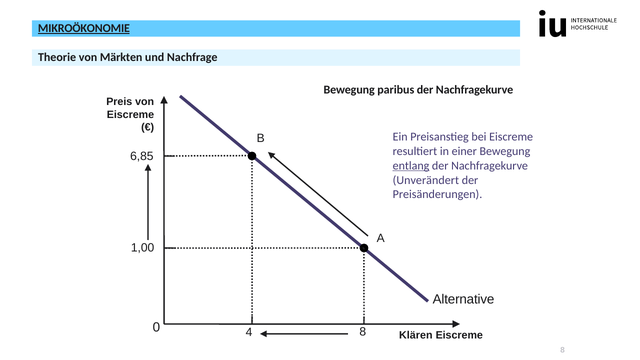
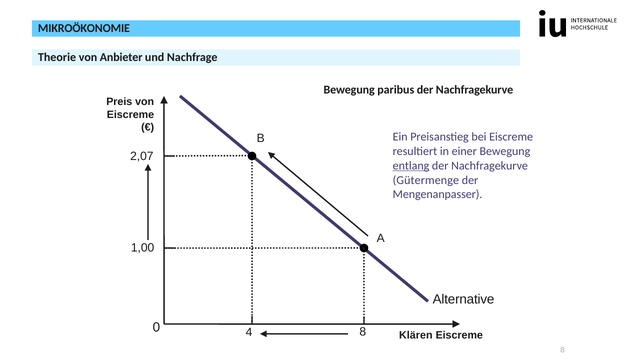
MIKROÖKONOMIE underline: present -> none (84, 28)
Märkten: Märkten -> Anbieter (121, 57)
6,85: 6,85 -> 2,07 (142, 156)
Unverändert: Unverändert -> Gütermenge (426, 180)
Preisänderungen: Preisänderungen -> Mengenanpasser (438, 195)
